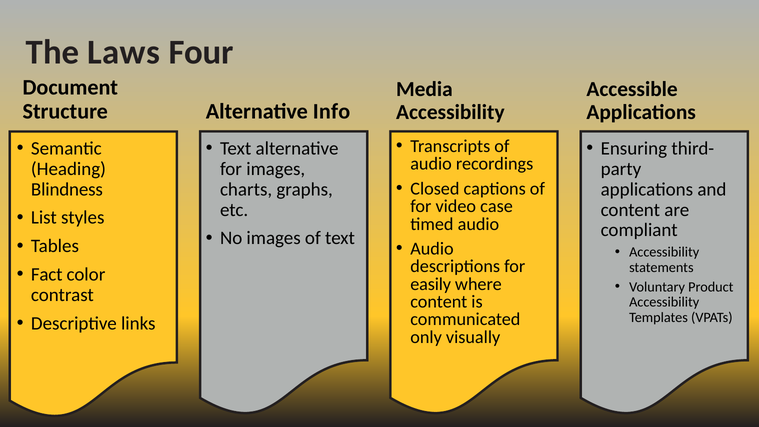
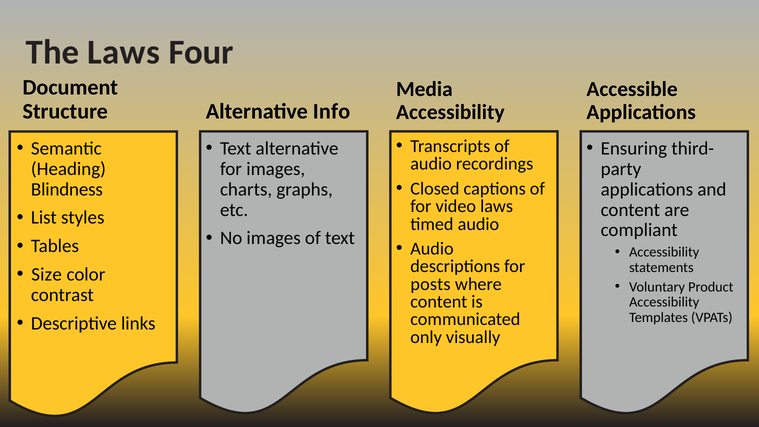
video case: case -> laws (497, 206)
Fact: Fact -> Size (47, 274)
easily: easily -> posts (431, 284)
